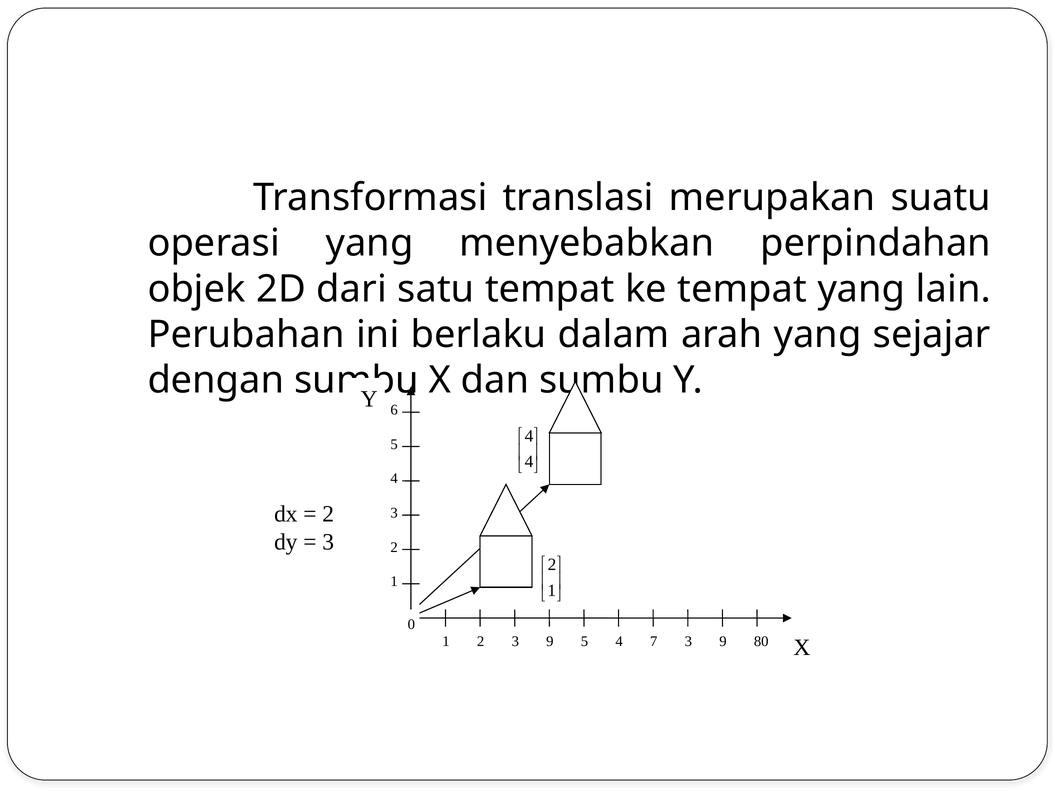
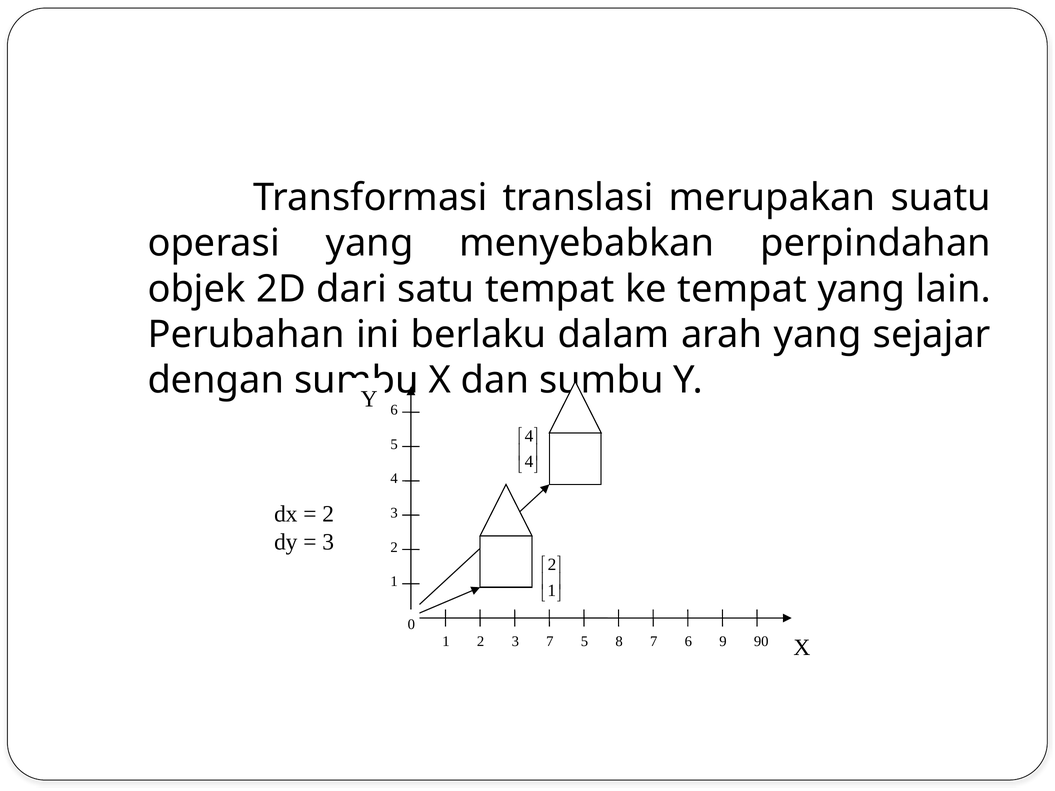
9: 9 -> 7 (550, 642)
5 4: 4 -> 8 (619, 642)
7 3: 3 -> 6 (688, 642)
80: 80 -> 90 (761, 642)
